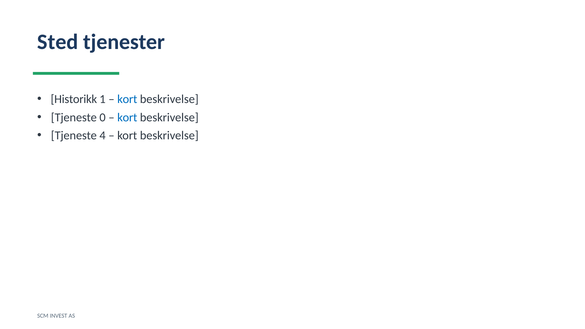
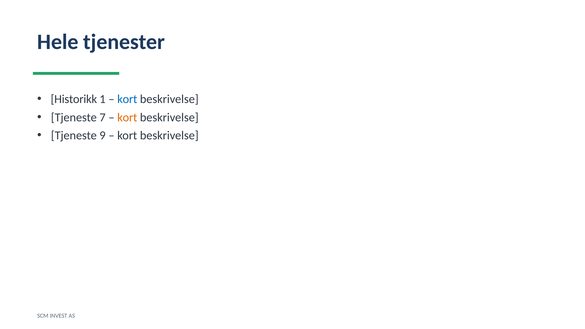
Sted: Sted -> Hele (58, 42)
0: 0 -> 7 (103, 117)
kort colour: blue -> orange (127, 117)
4: 4 -> 9 (103, 136)
